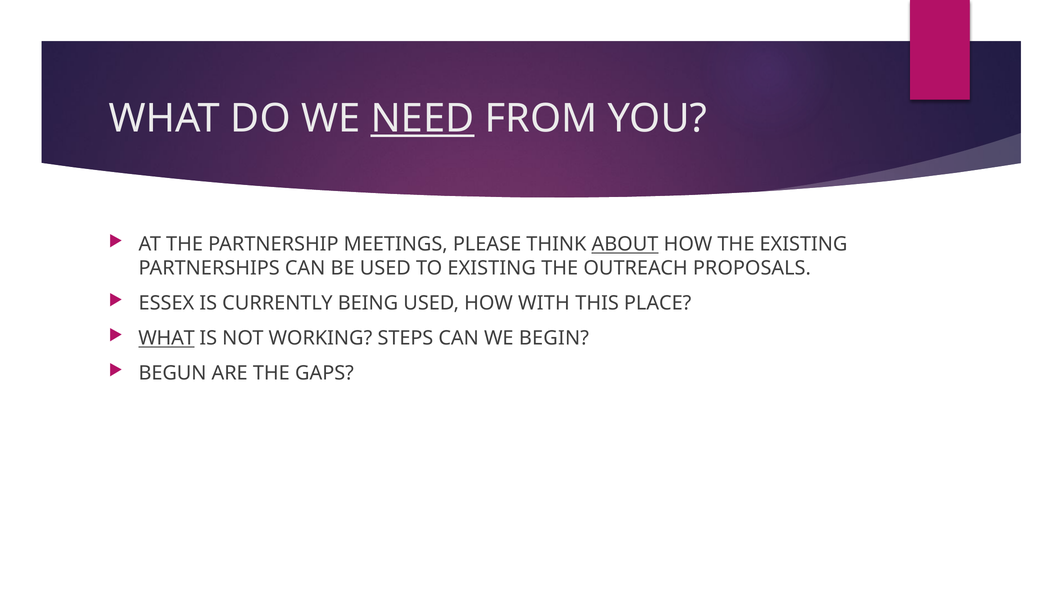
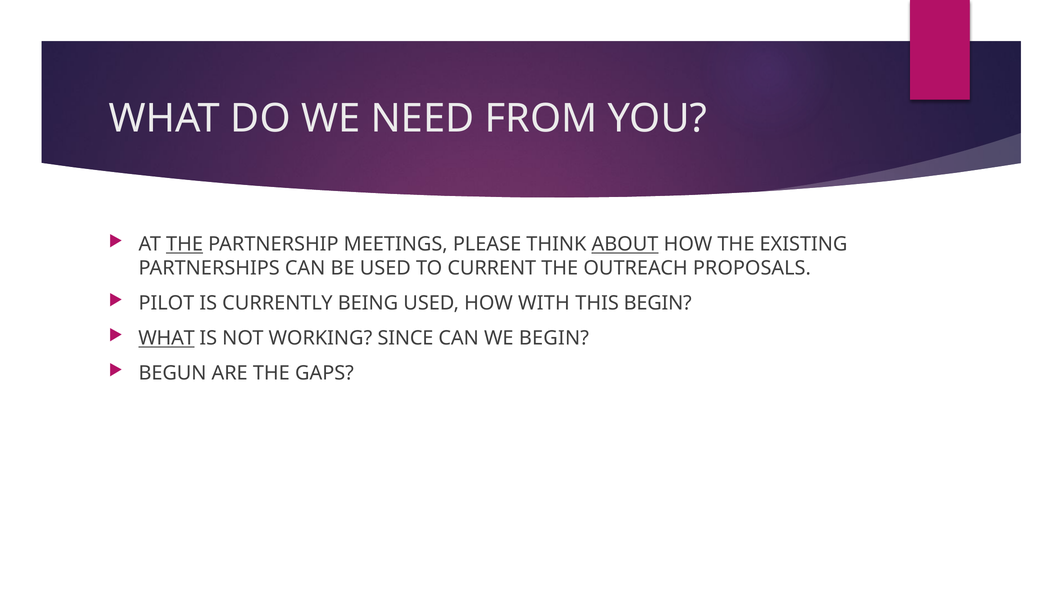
NEED underline: present -> none (422, 118)
THE underline: none -> present (185, 244)
TO EXISTING: EXISTING -> CURRENT (492, 268)
ESSEX: ESSEX -> PILOT (166, 303)
THIS PLACE: PLACE -> BEGIN (658, 303)
STEPS: STEPS -> SINCE (405, 338)
